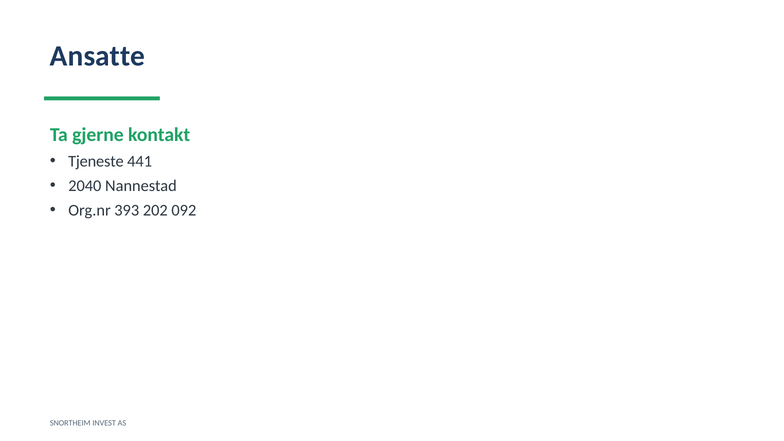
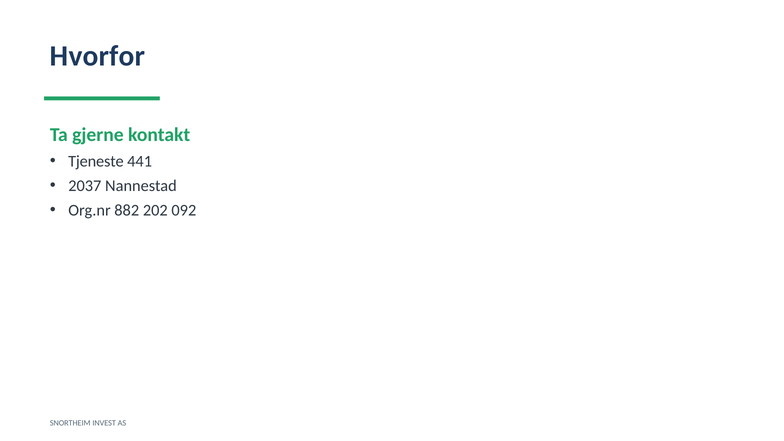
Ansatte: Ansatte -> Hvorfor (98, 56)
2040: 2040 -> 2037 (85, 186)
393: 393 -> 882 (127, 210)
